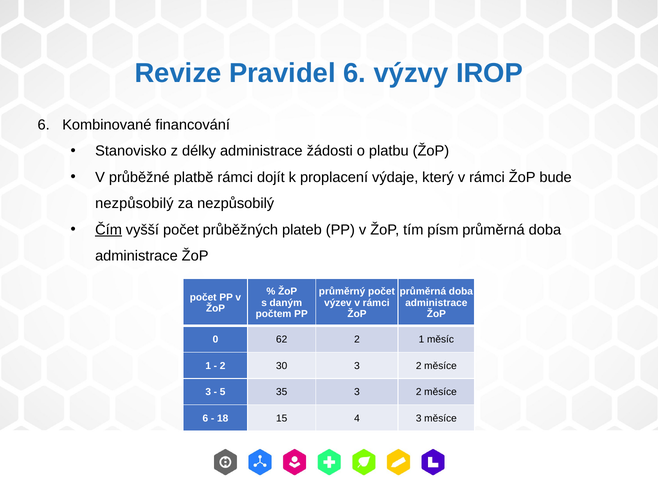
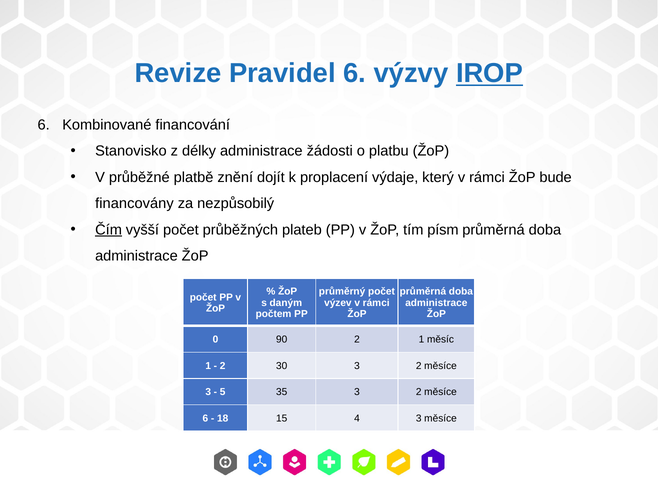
IROP underline: none -> present (490, 73)
platbě rámci: rámci -> znění (235, 178)
nezpůsobilý: nezpůsobilý -> financovány (134, 204)
62: 62 -> 90 (282, 340)
